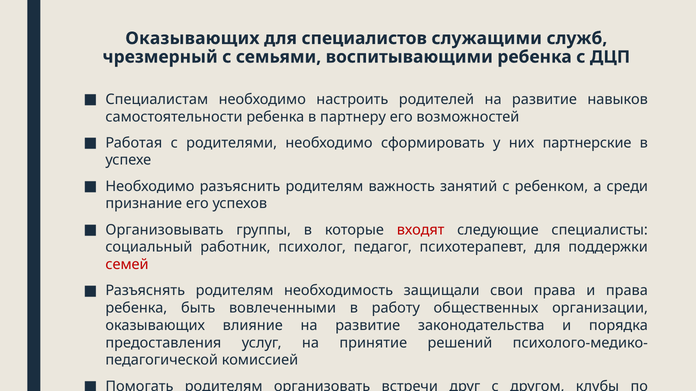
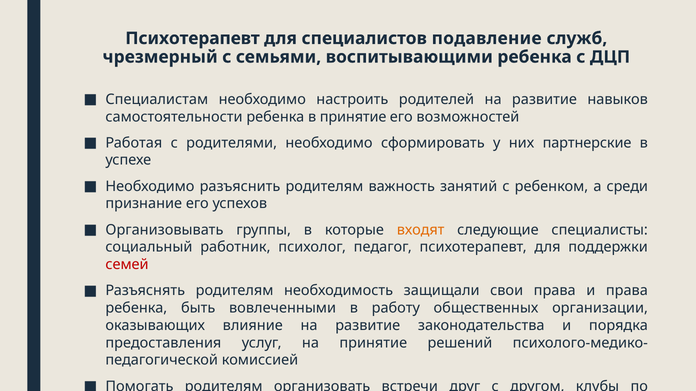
Оказывающих: Оказывающих -> Психотерапевт (193, 38)
служащими: служащими -> подавление (487, 38)
в партнеру: партнеру -> принятие (353, 117)
входят colour: red -> orange (421, 230)
